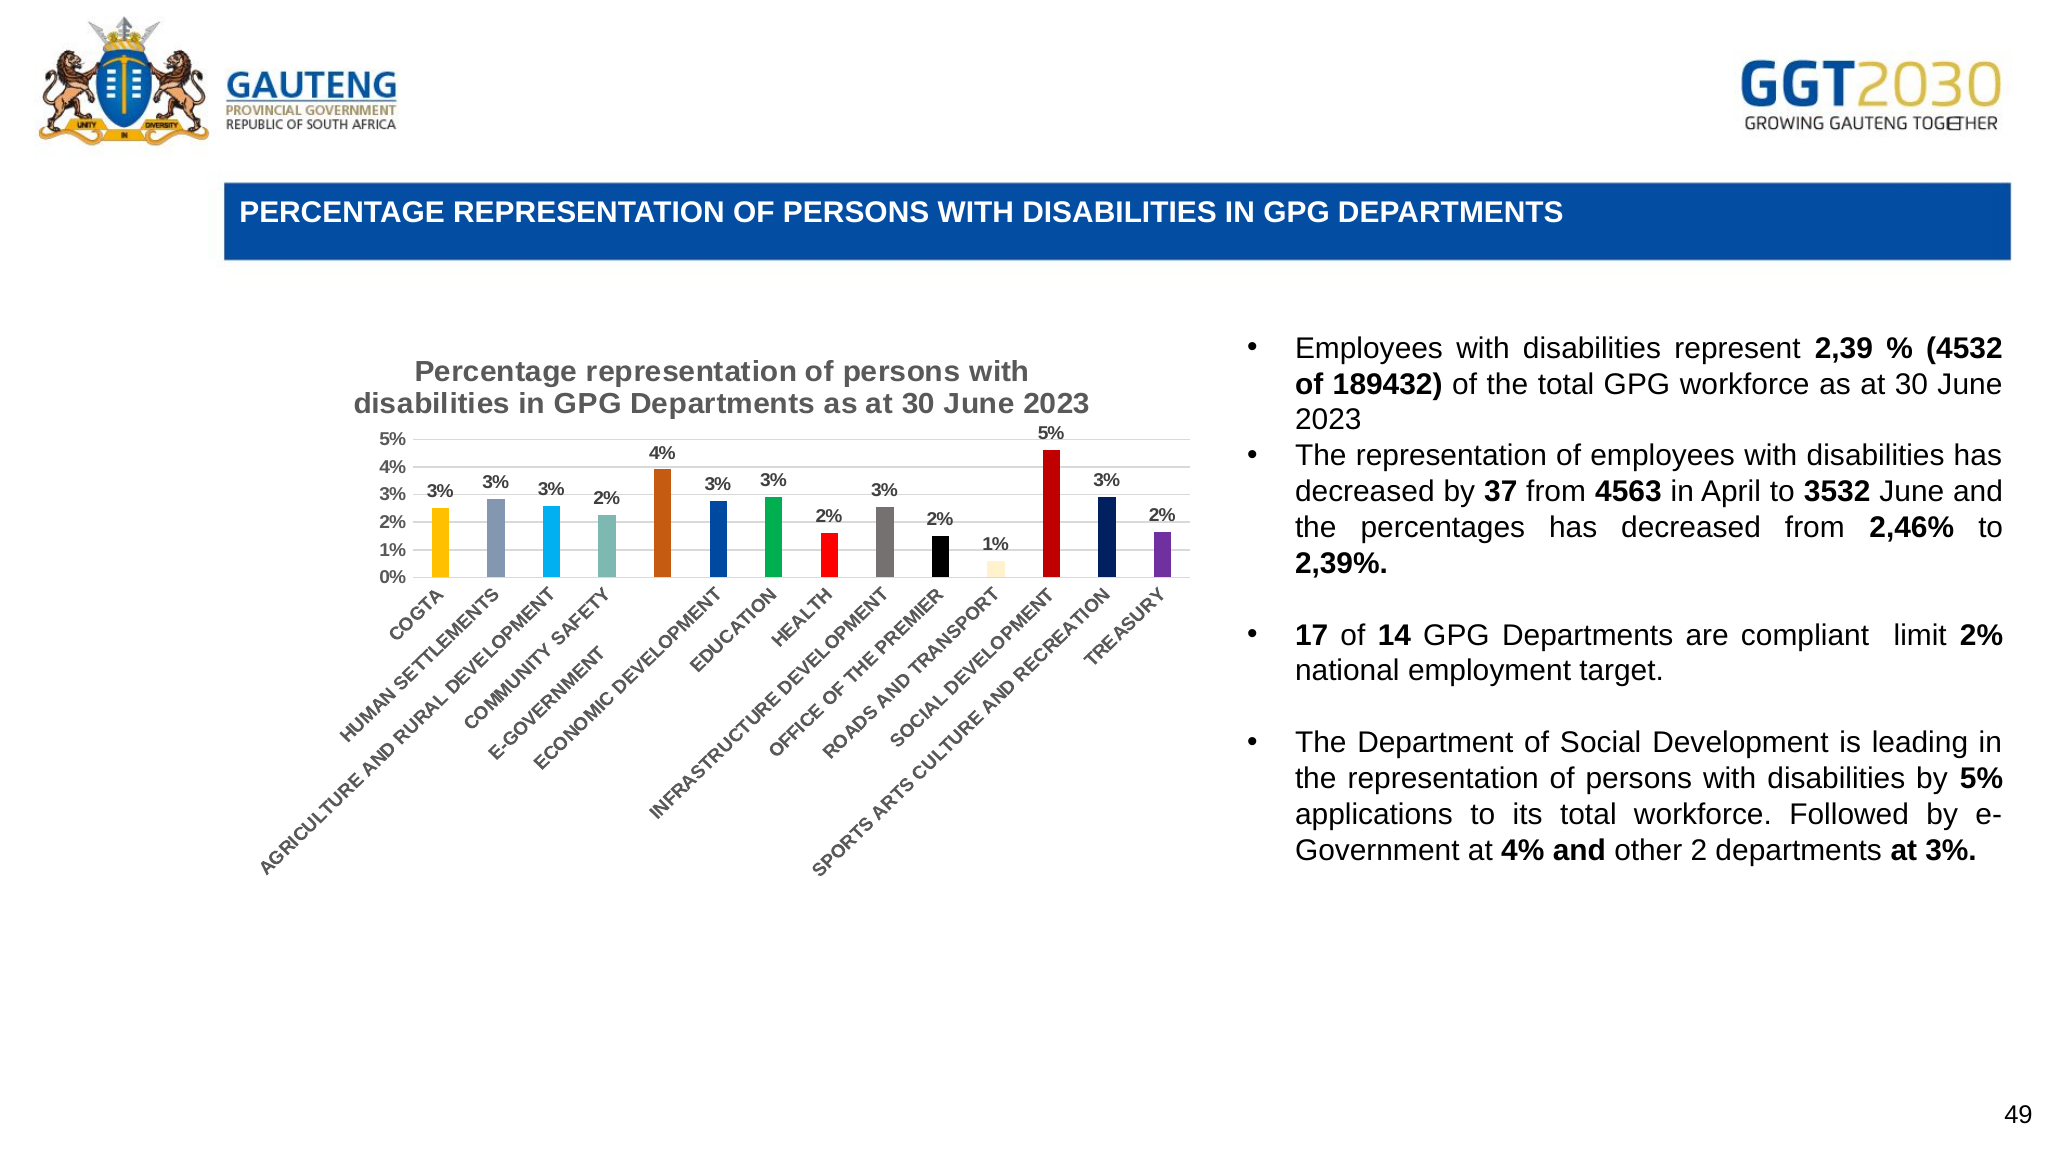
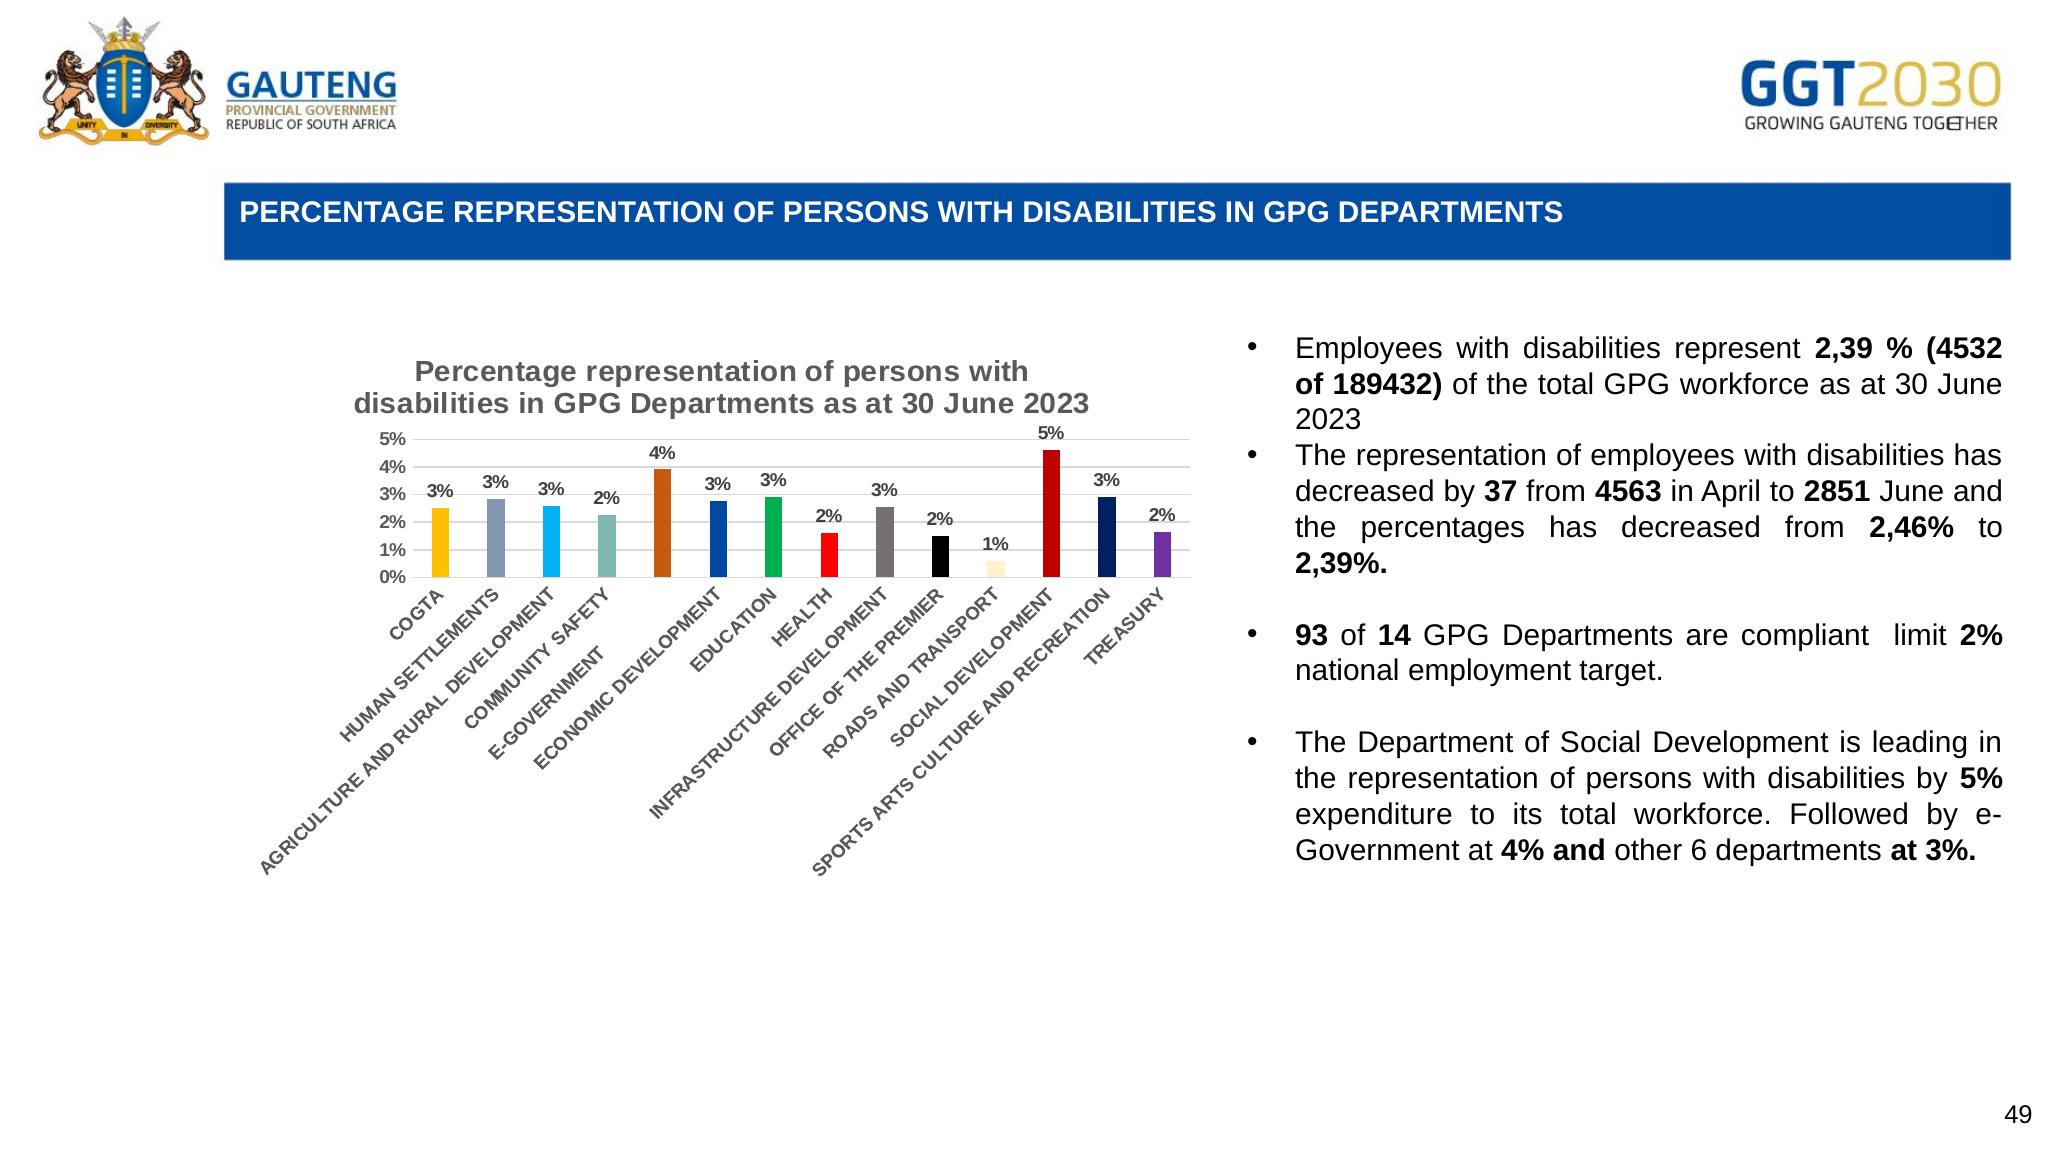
3532: 3532 -> 2851 (1837, 492)
17: 17 -> 93 (1312, 635)
applications: applications -> expenditure (1374, 815)
2: 2 -> 6 (1699, 850)
